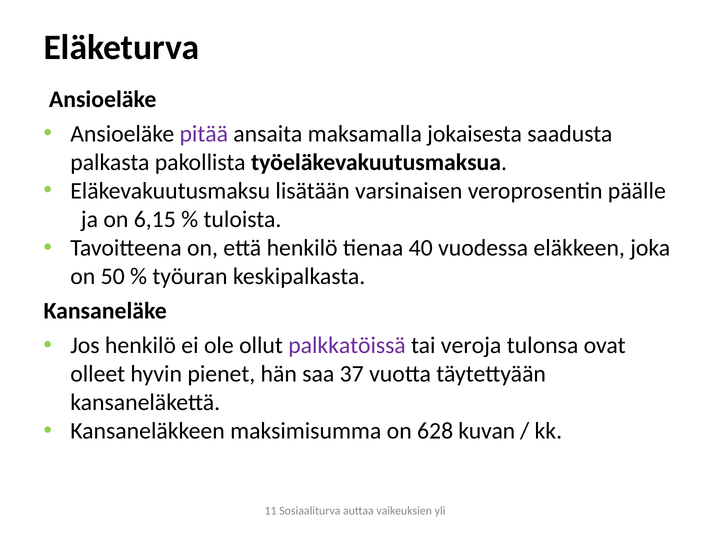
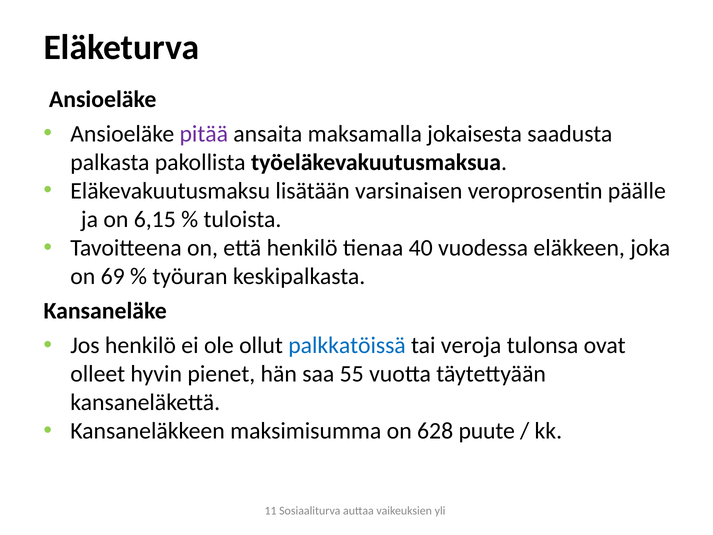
50: 50 -> 69 (113, 276)
palkkatöissä colour: purple -> blue (347, 345)
37: 37 -> 55 (352, 374)
kuvan: kuvan -> puute (487, 431)
